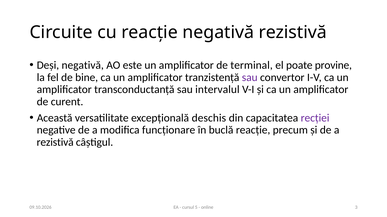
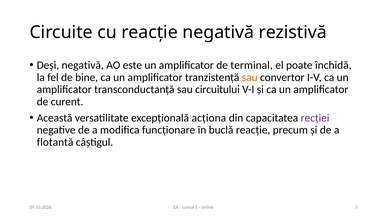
provine: provine -> închidă (333, 65)
sau colour: purple -> orange (250, 78)
intervalul: intervalul -> circuitului (217, 90)
deschis: deschis -> acționa (209, 118)
rezistivă: rezistivă -> flotantă (55, 143)
